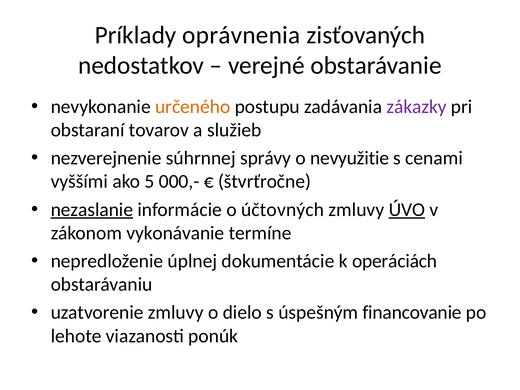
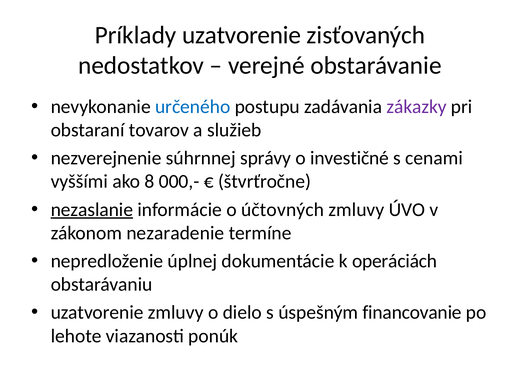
Príklady oprávnenia: oprávnenia -> uzatvorenie (242, 35)
určeného colour: orange -> blue (193, 107)
nevyužitie: nevyužitie -> investičné (350, 158)
5: 5 -> 8 (150, 182)
ÚVO underline: present -> none (407, 210)
vykonávanie: vykonávanie -> nezaradenie (175, 233)
